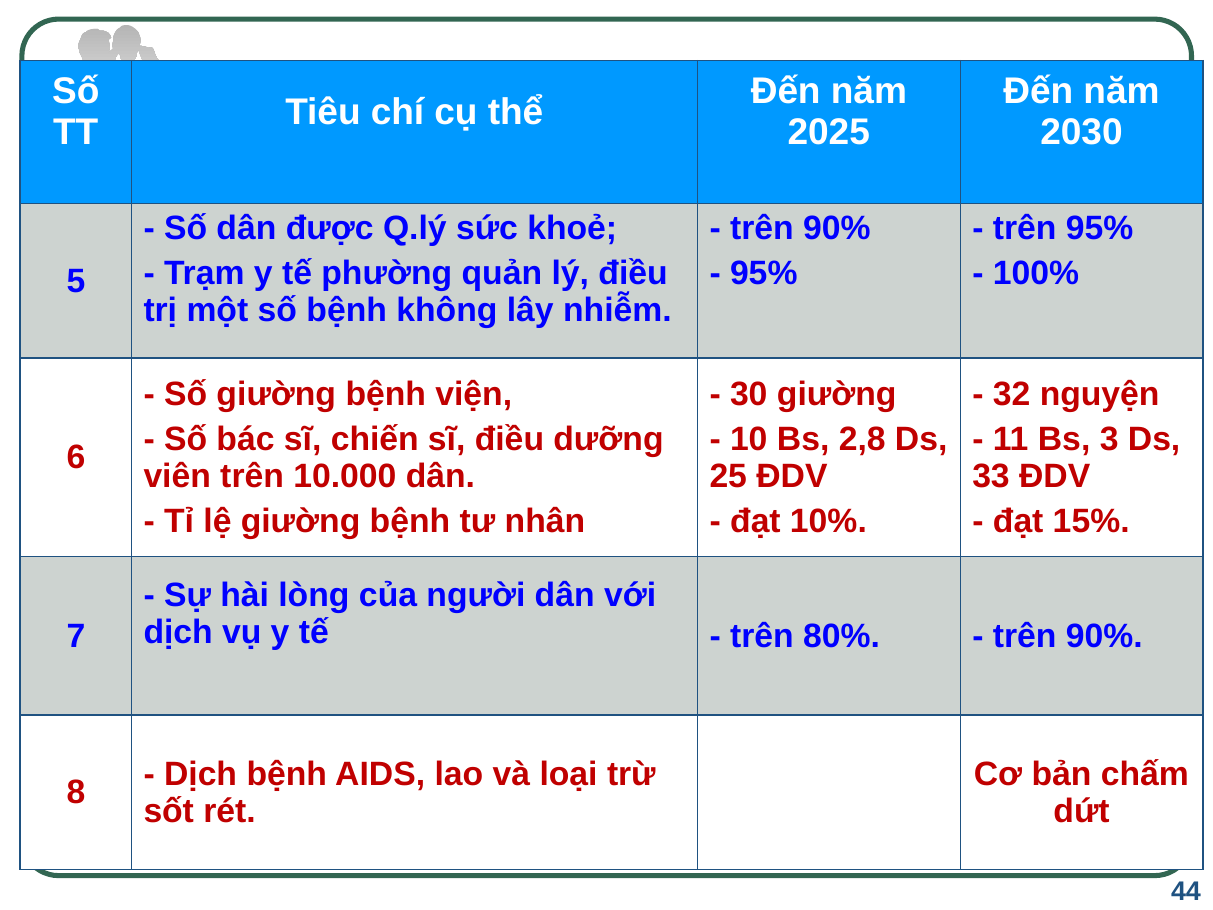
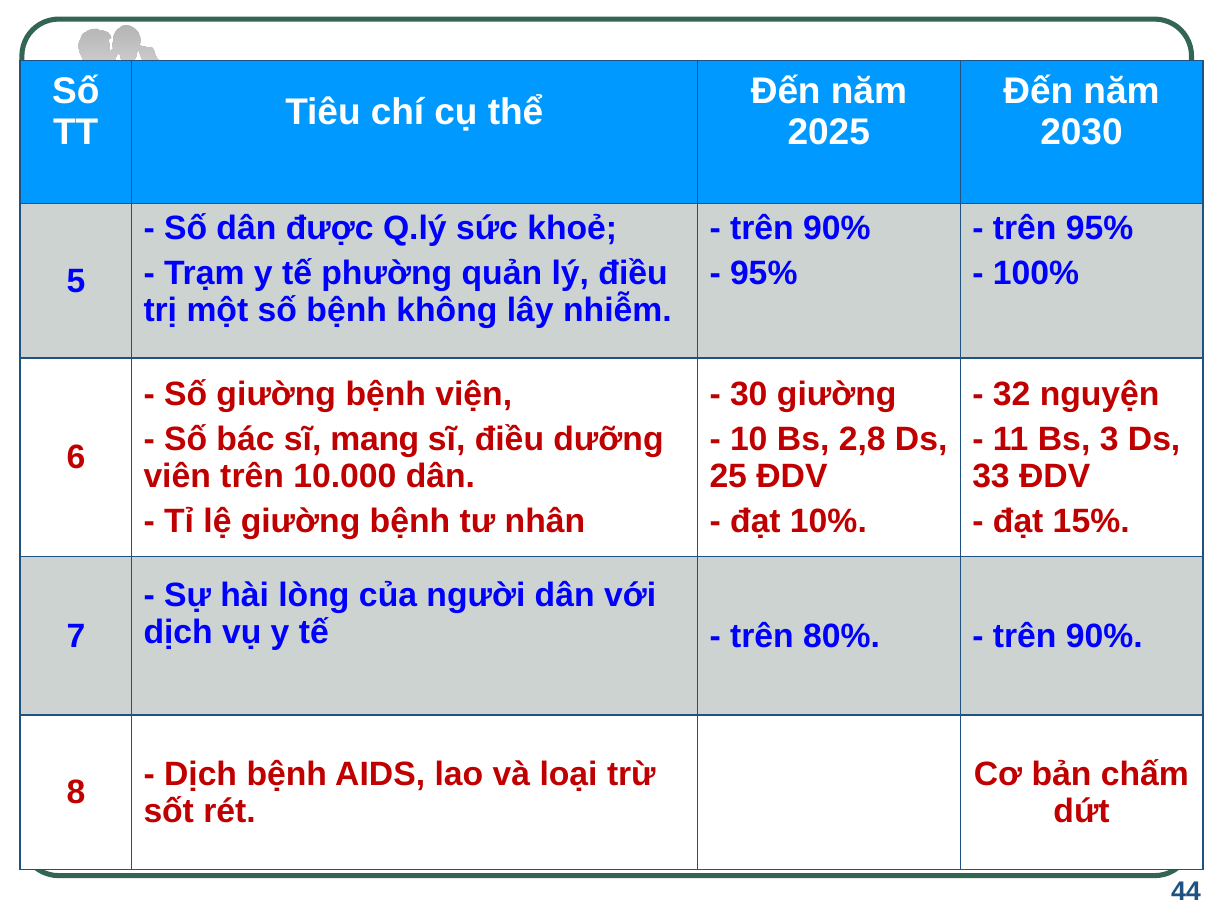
chiến: chiến -> mang (375, 439)
